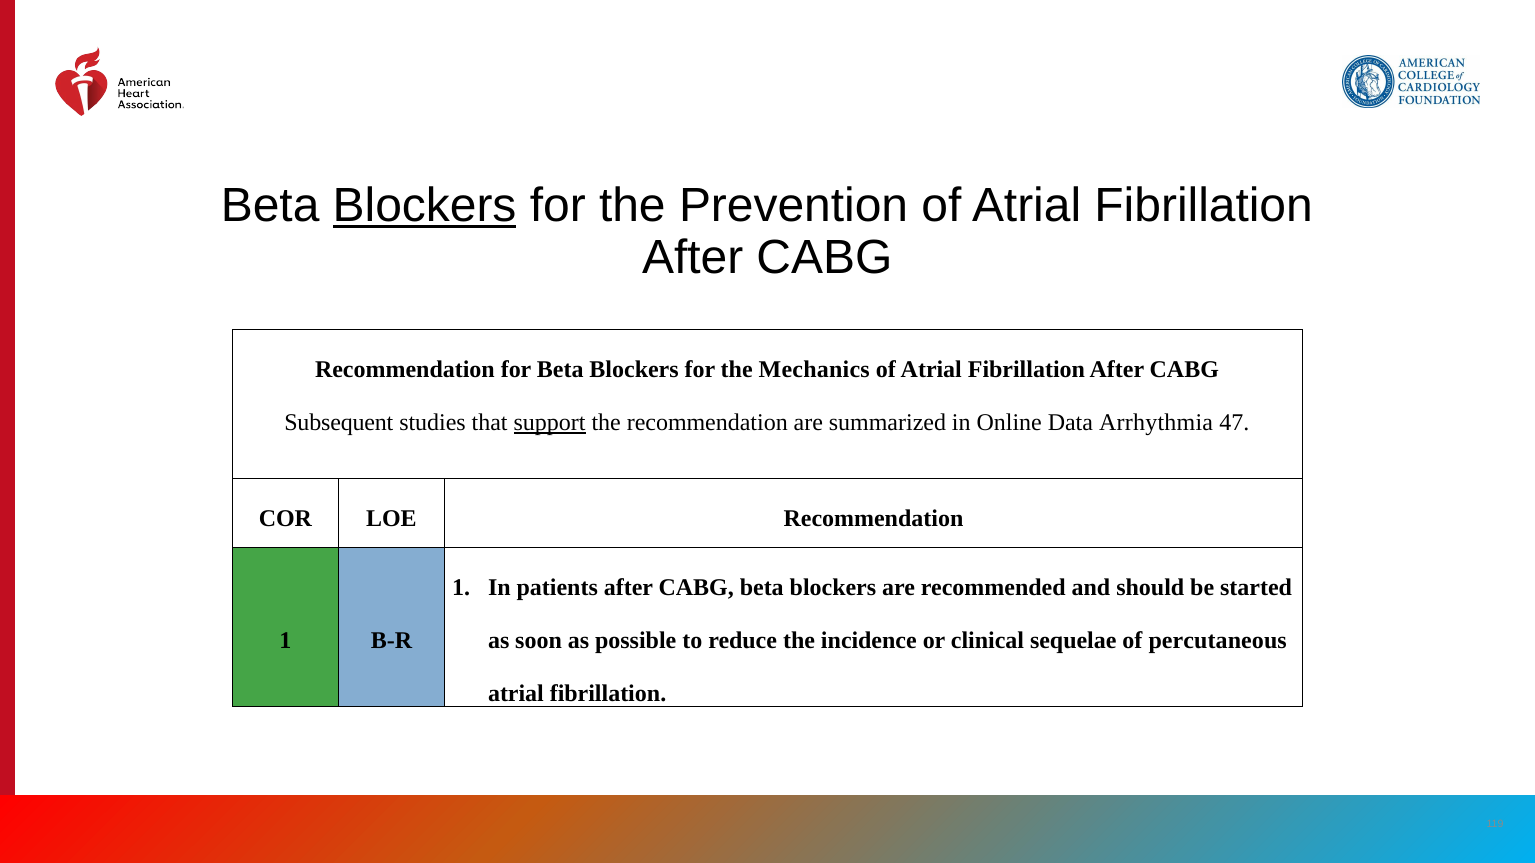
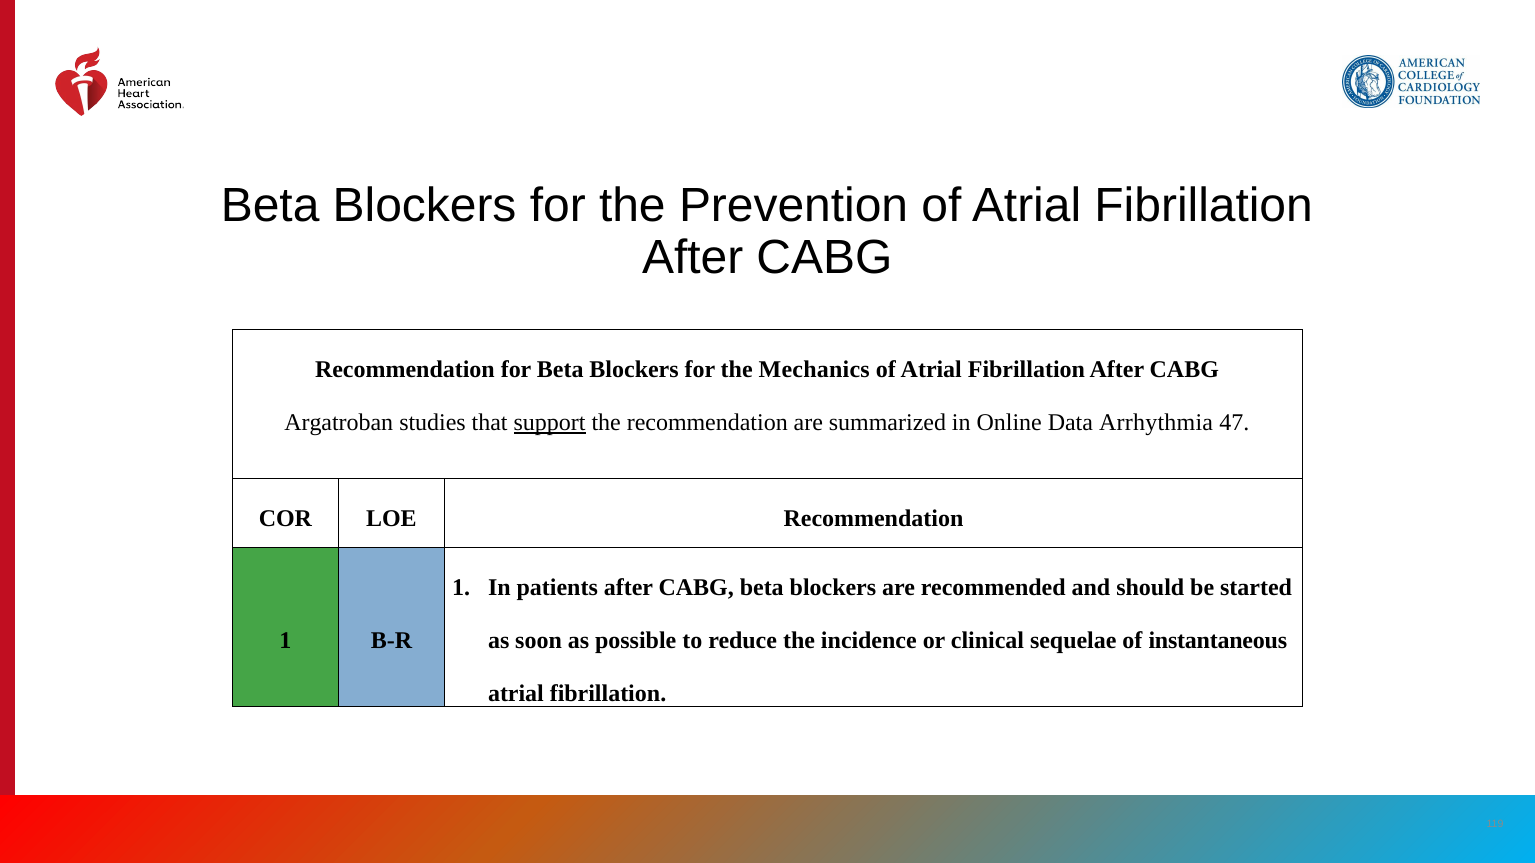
Blockers underline: present -> none (425, 206)
Subsequent: Subsequent -> Argatroban (339, 423)
percutaneous: percutaneous -> instantaneous (1218, 641)
